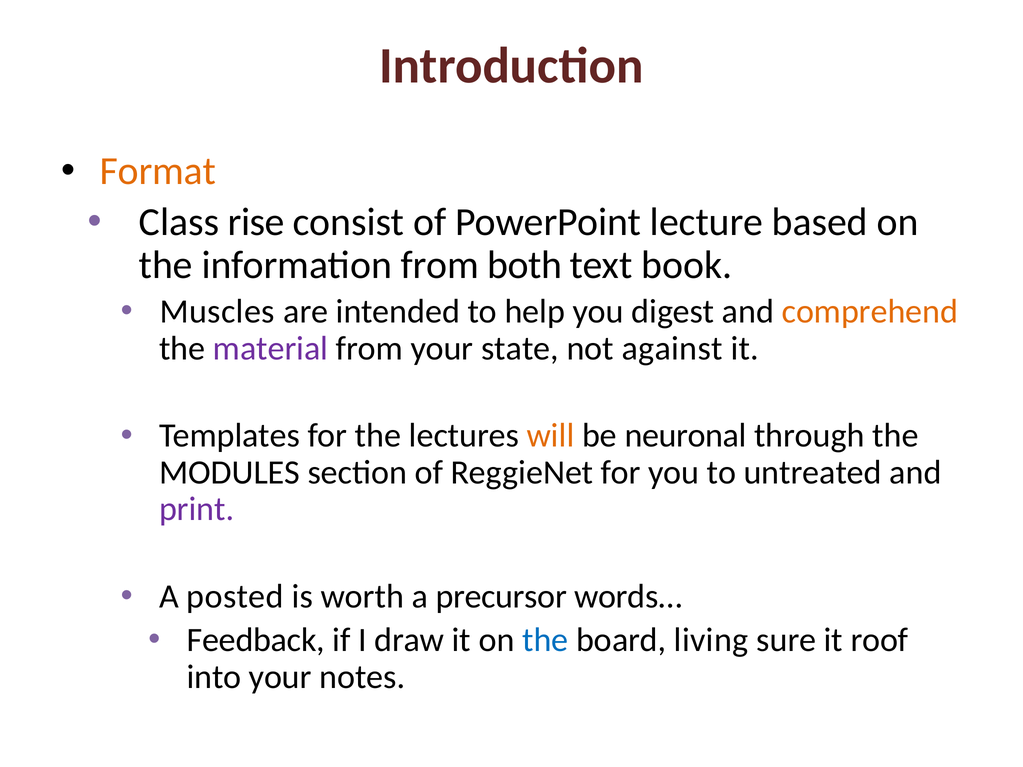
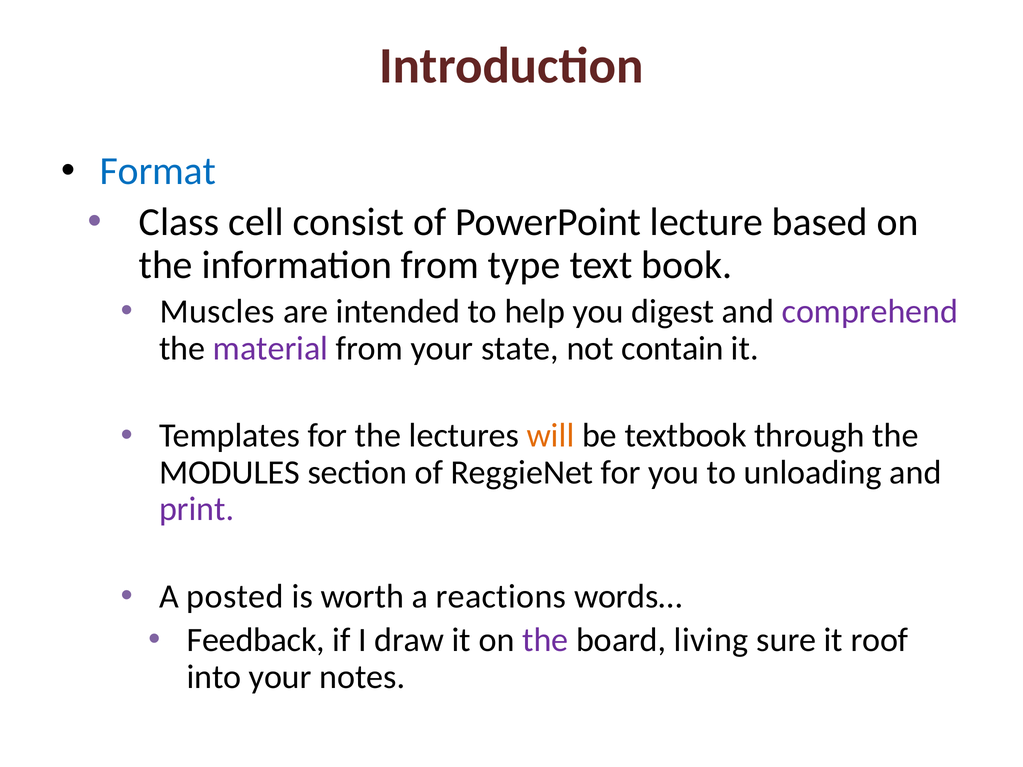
Format colour: orange -> blue (158, 171)
rise: rise -> cell (256, 222)
both: both -> type (524, 265)
comprehend colour: orange -> purple (870, 312)
against: against -> contain (672, 349)
neuronal: neuronal -> textbook (686, 436)
untreated: untreated -> unloading (813, 473)
precursor: precursor -> reactions (501, 597)
the colour: blue -> purple (545, 640)
